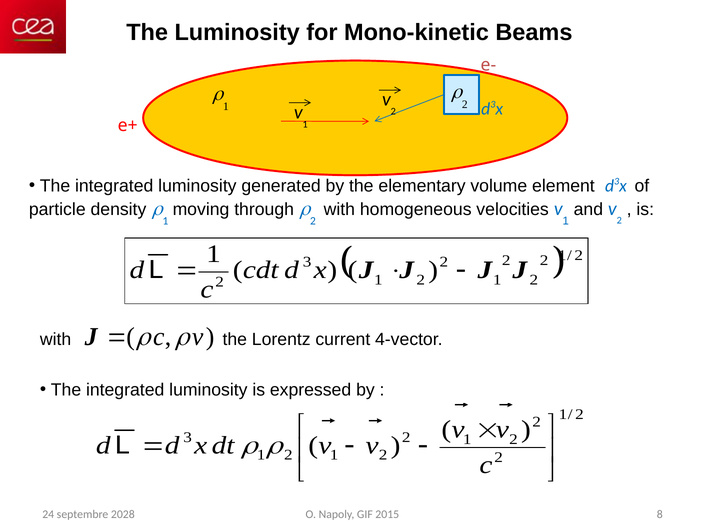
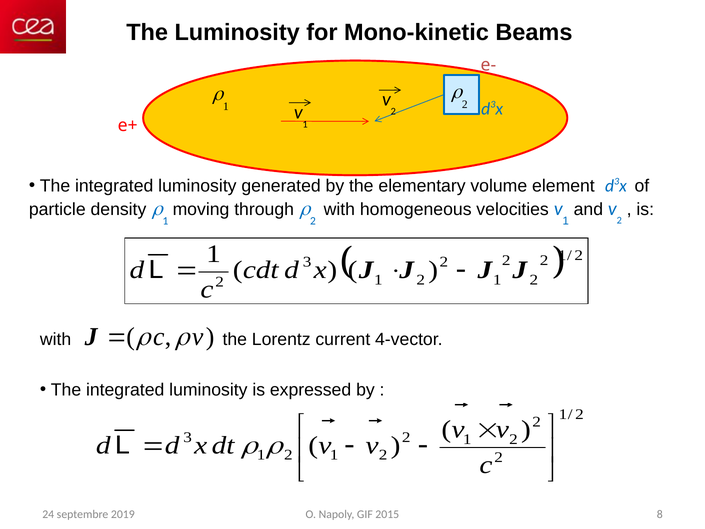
2028: 2028 -> 2019 (123, 514)
